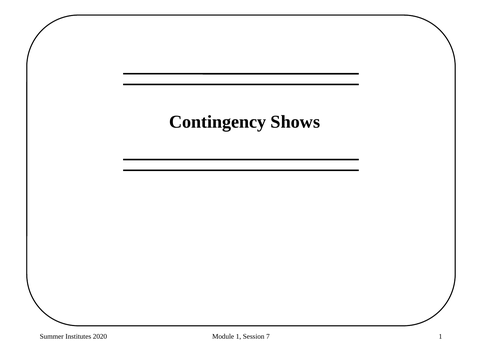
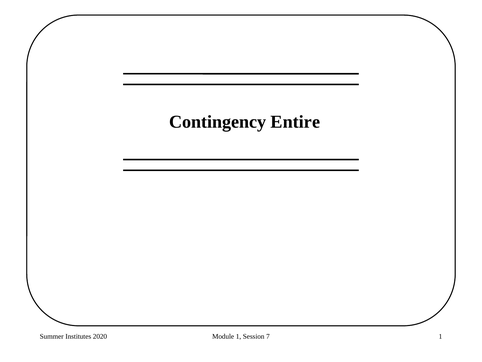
Shows: Shows -> Entire (295, 122)
